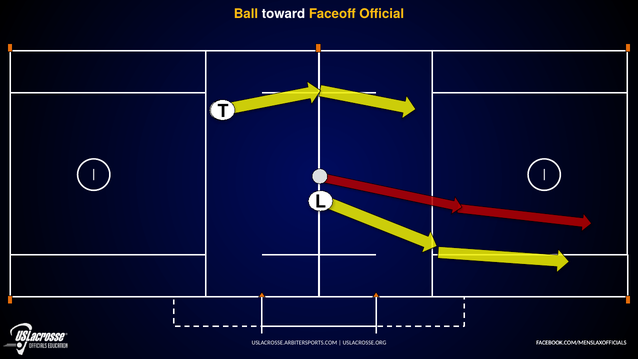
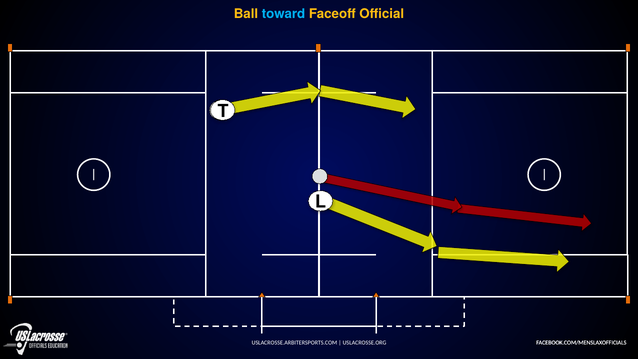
toward colour: white -> light blue (284, 14)
